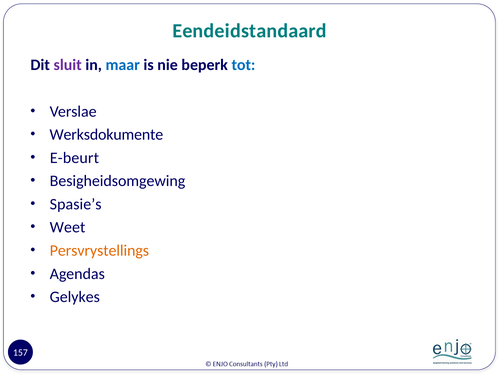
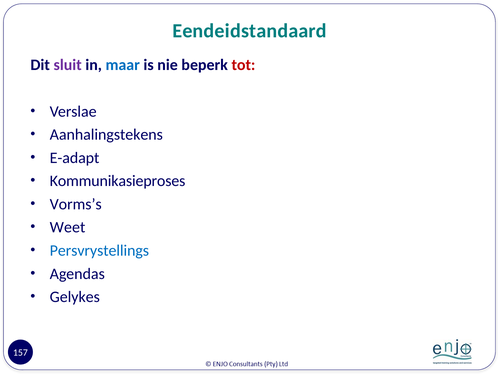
tot colour: blue -> red (243, 65)
Werksdokumente: Werksdokumente -> Aanhalingstekens (106, 134)
E-beurt: E-beurt -> E-adapt (75, 157)
Besigheidsomgewing: Besigheidsomgewing -> Kommunikasieproses (118, 181)
Spasie’s: Spasie’s -> Vorms’s (76, 204)
Persvrystellings colour: orange -> blue (99, 250)
